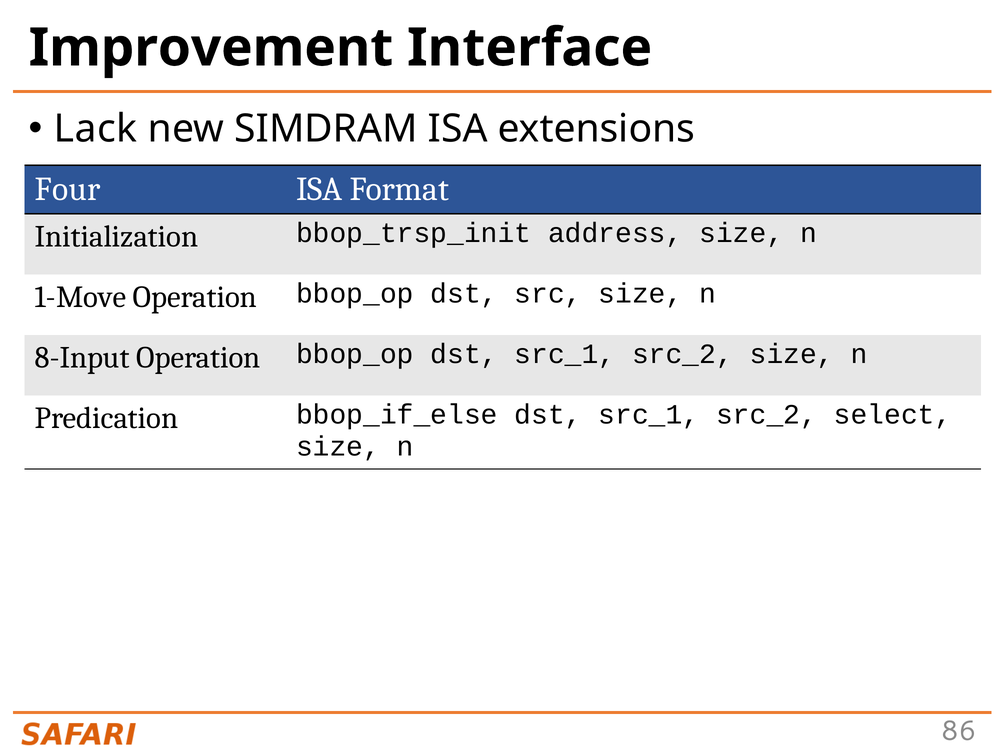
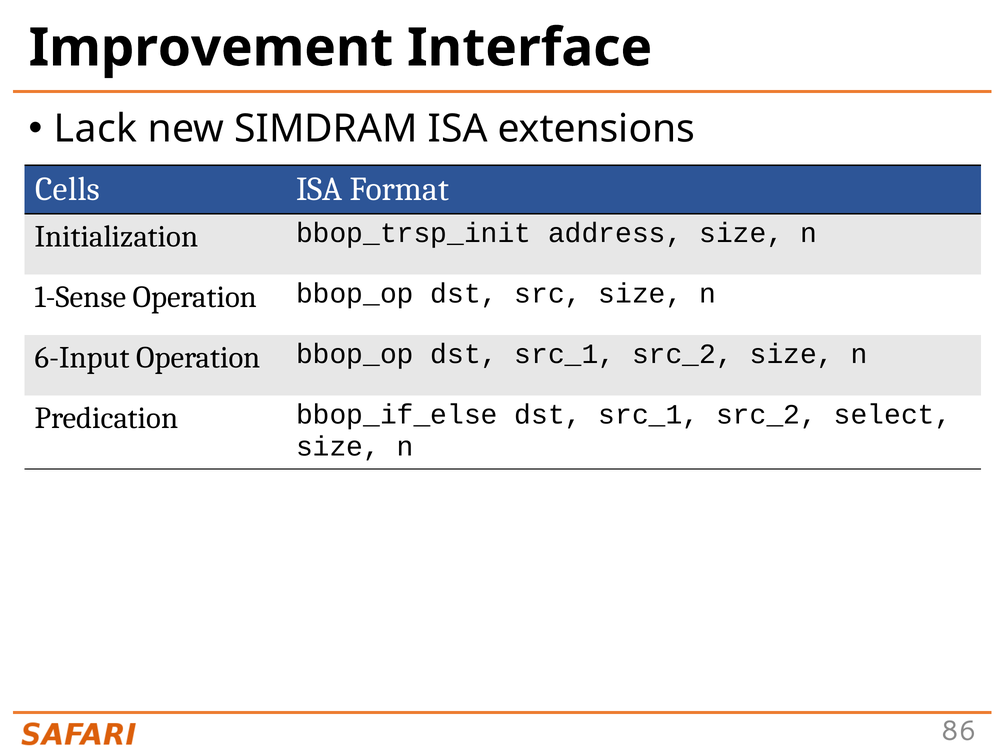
Four: Four -> Cells (68, 189)
1-Move: 1-Move -> 1-Sense (80, 297)
8-Input: 8-Input -> 6-Input (82, 358)
